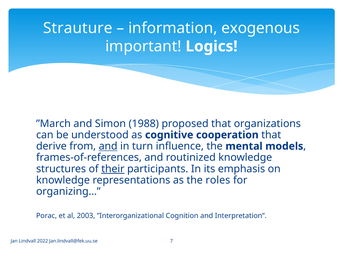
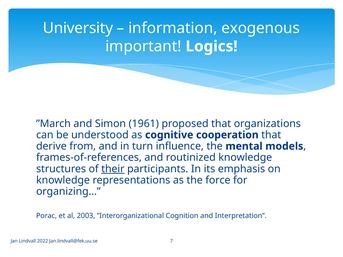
Strauture: Strauture -> University (78, 28)
1988: 1988 -> 1961 (144, 124)
and underline: present -> none (108, 146)
roles: roles -> force (218, 180)
